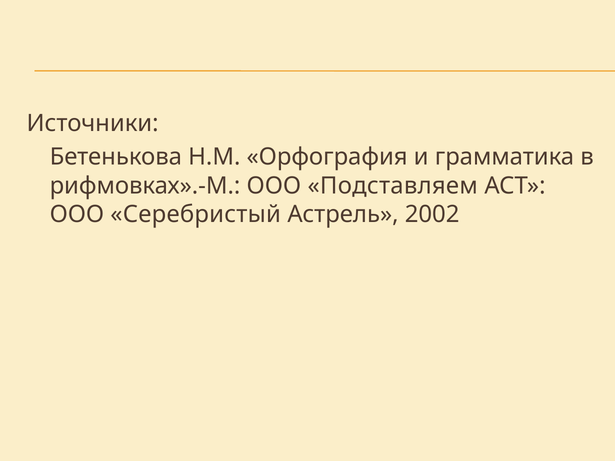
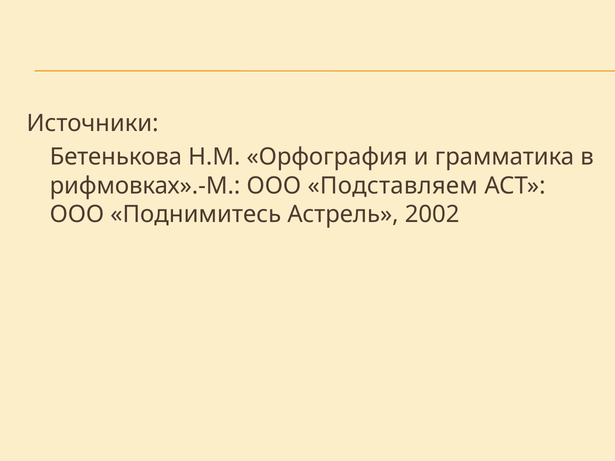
Серебристый: Серебристый -> Поднимитесь (196, 215)
